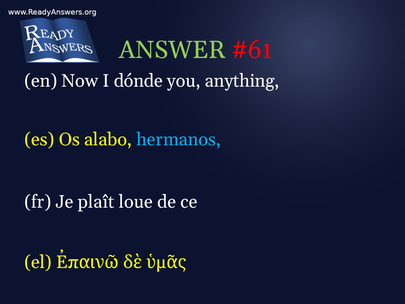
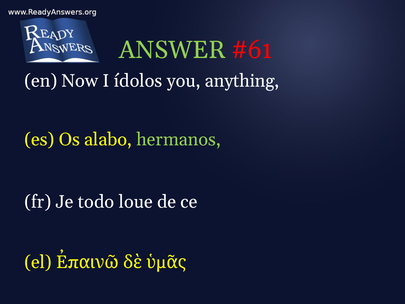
dónde: dónde -> ídolos (138, 81)
hermanos colour: light blue -> light green (179, 139)
plaît: plaît -> todo (96, 202)
